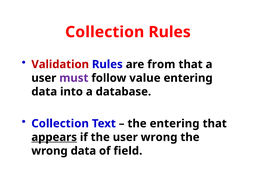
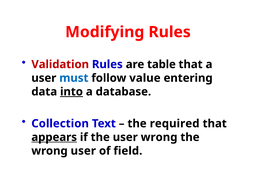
Collection: Collection -> Modifying (105, 32)
from: from -> table (161, 64)
must colour: purple -> blue (74, 78)
into underline: none -> present (71, 92)
the entering: entering -> required (175, 124)
wrong data: data -> user (83, 151)
